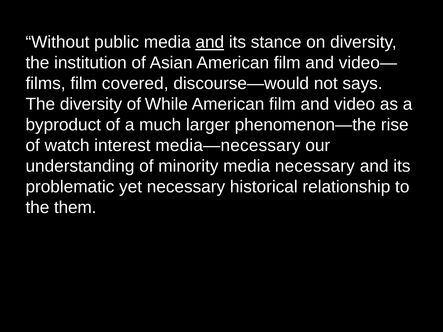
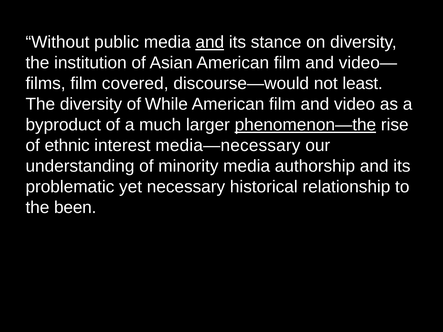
says: says -> least (363, 84)
phenomenon—the underline: none -> present (305, 125)
watch: watch -> ethnic (67, 146)
media necessary: necessary -> authorship (315, 166)
them: them -> been (75, 208)
